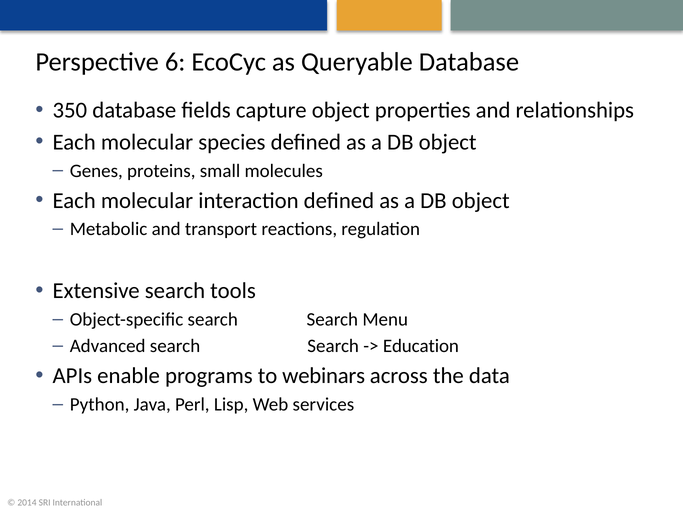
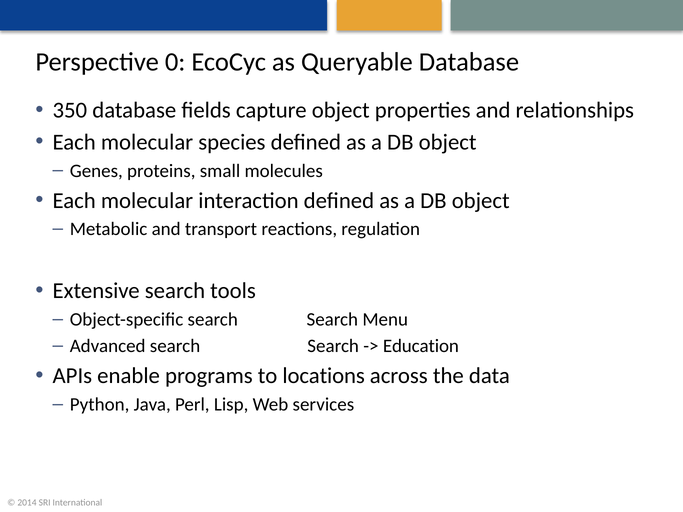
6: 6 -> 0 (175, 62)
webinars: webinars -> locations (324, 376)
